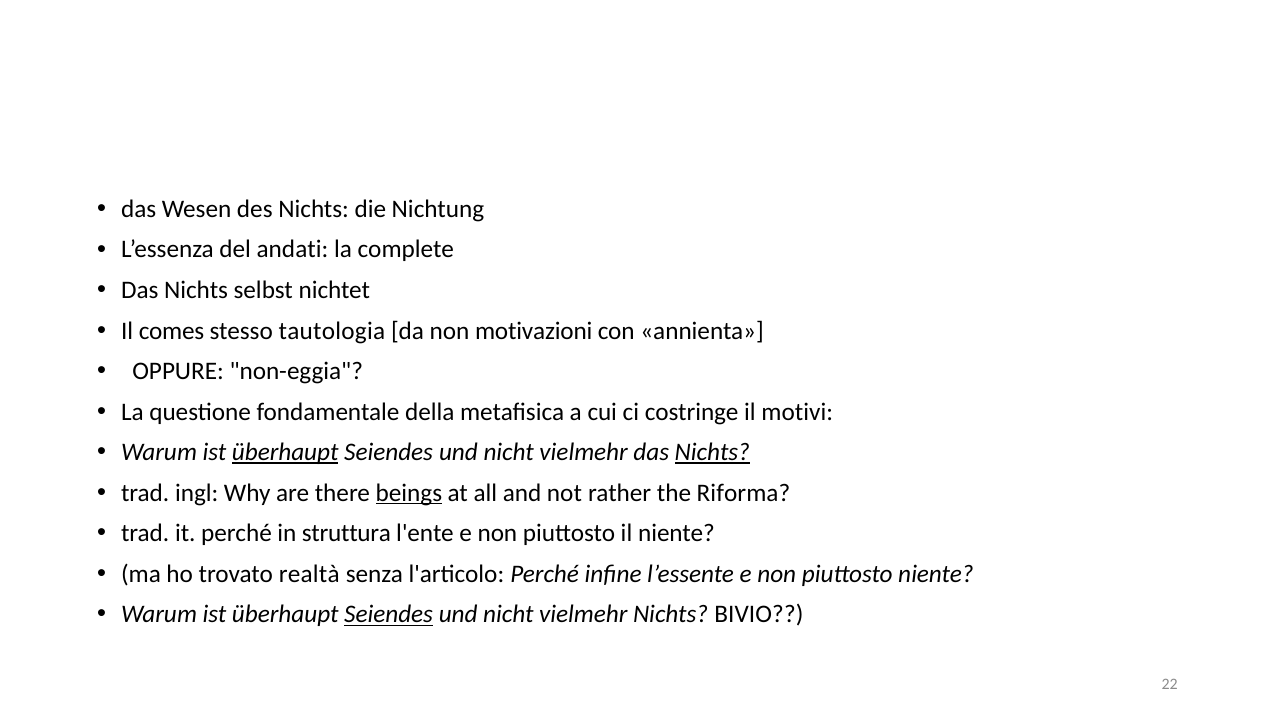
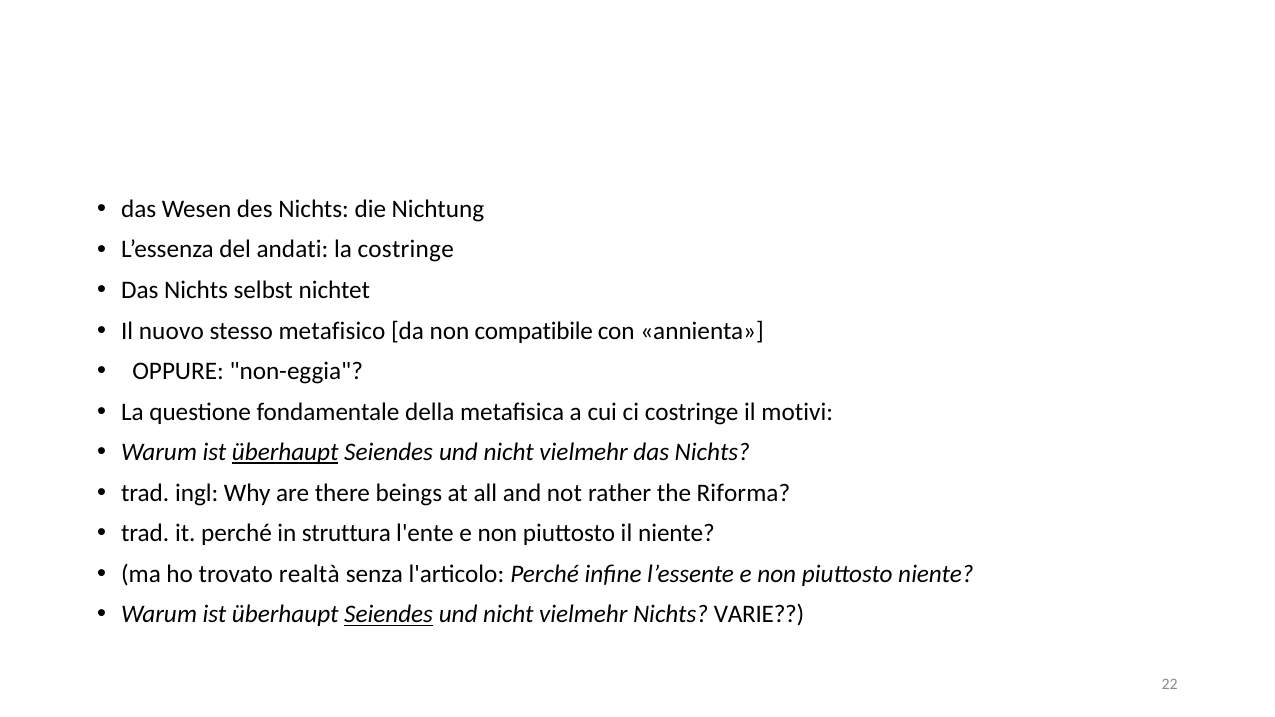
la complete: complete -> costringe (406, 250)
comes: comes -> nuovo (171, 331)
tautologia: tautologia -> metafisico (332, 331)
motivazioni: motivazioni -> compatibile (534, 331)
Nichts underline: present -> none (712, 452)
beings underline: present -> none (409, 493)
BIVIO: BIVIO -> VARIE (759, 615)
